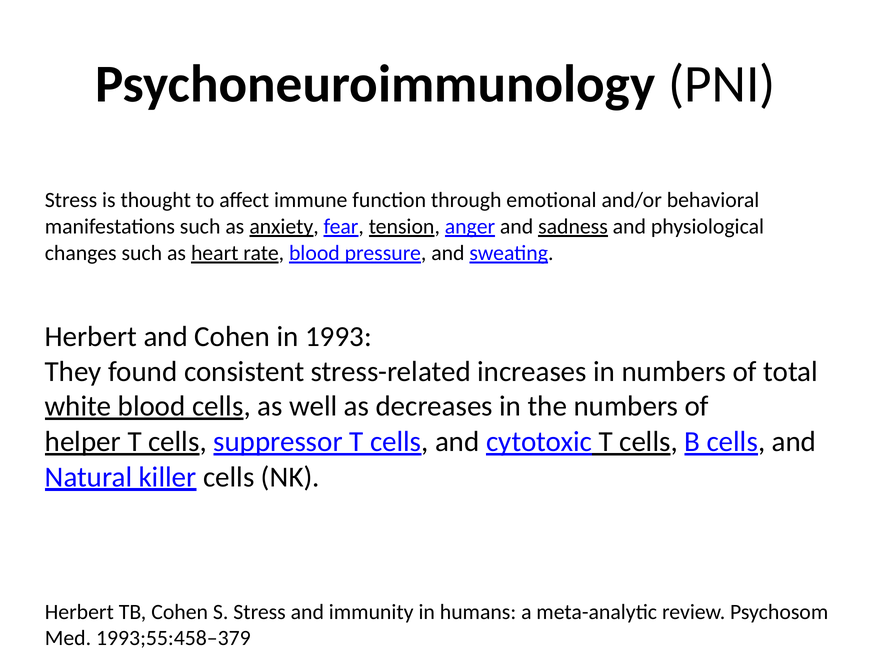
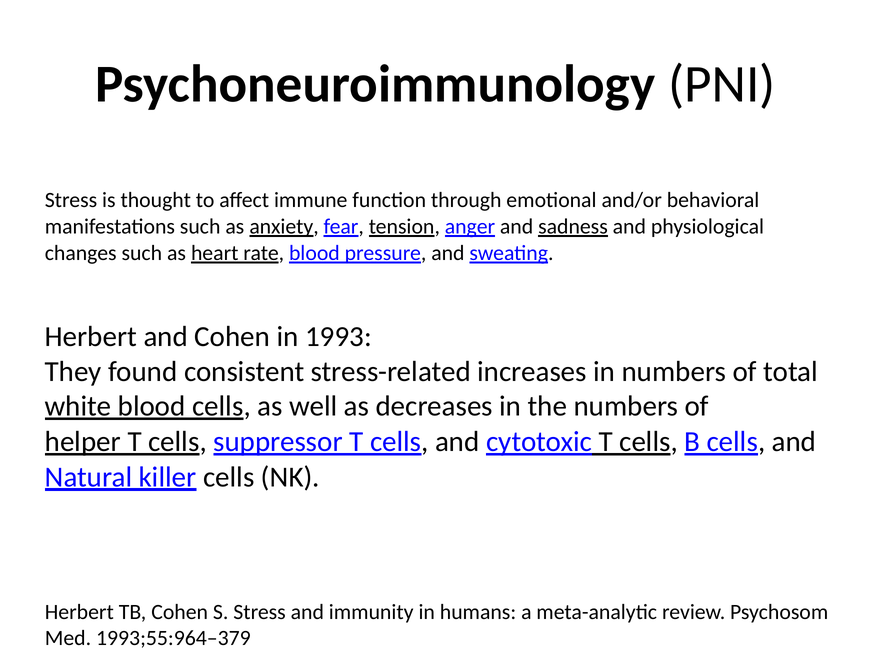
1993;55:458–379: 1993;55:458–379 -> 1993;55:964–379 (173, 638)
